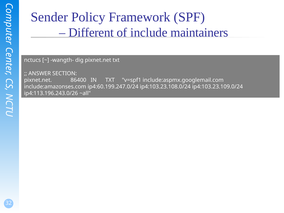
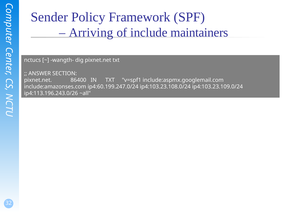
Different: Different -> Arriving (91, 33)
